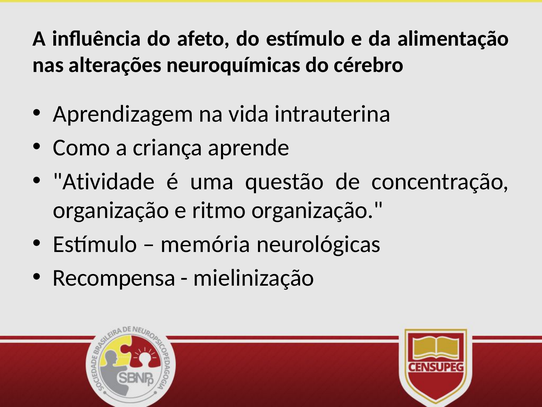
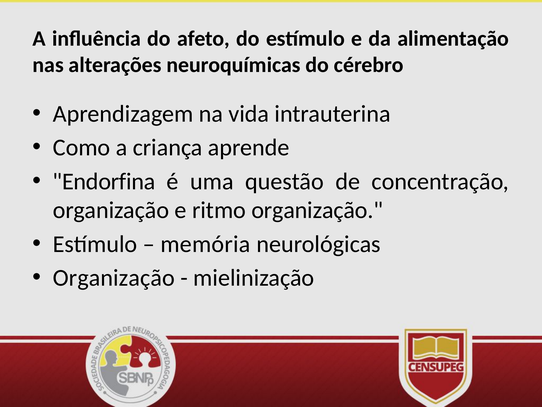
Atividade: Atividade -> Endorfina (104, 181)
Recompensa: Recompensa -> Organização (114, 278)
